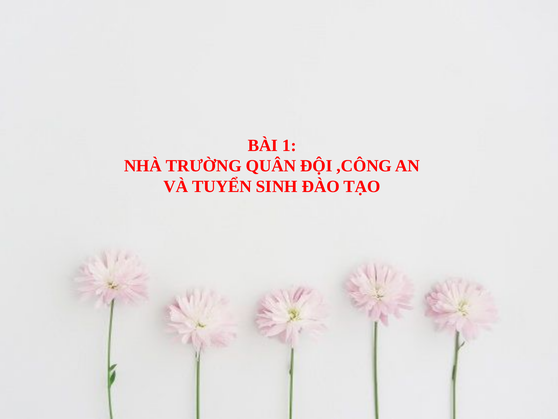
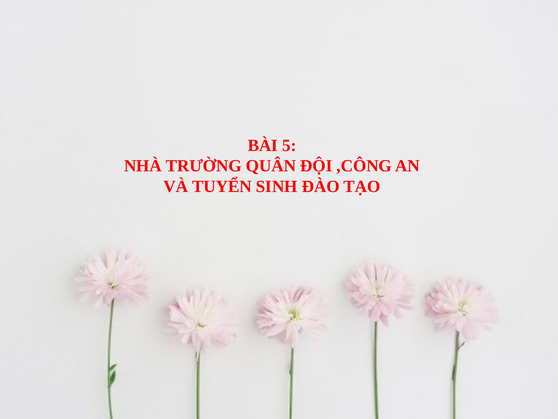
1: 1 -> 5 (289, 145)
